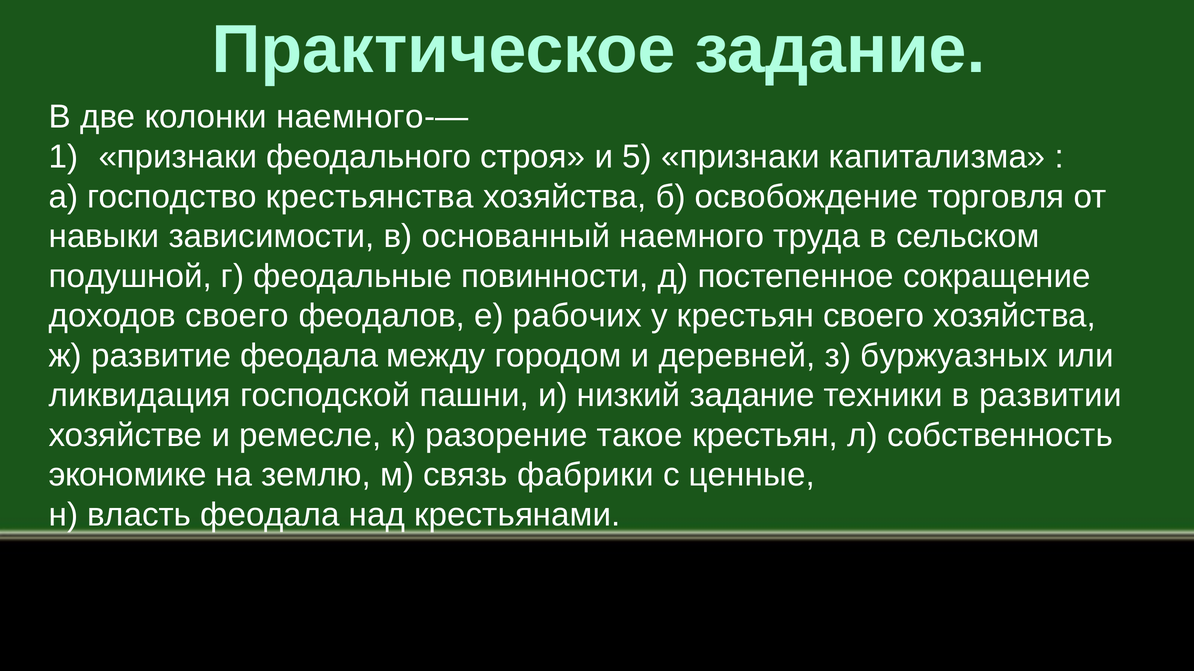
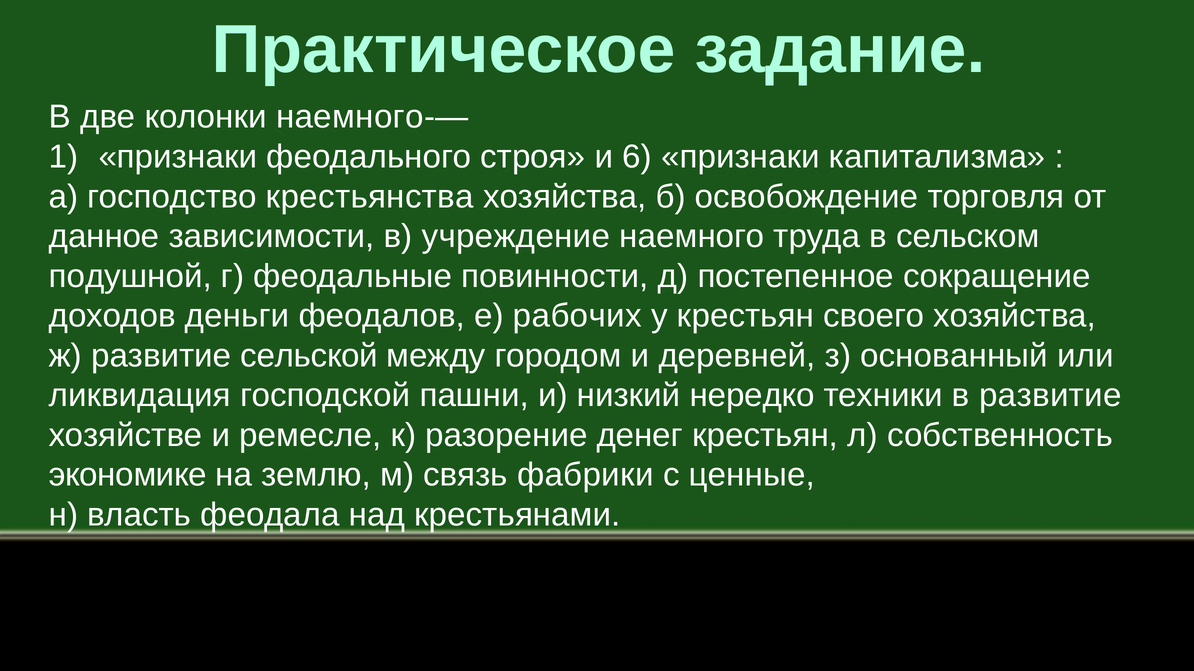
5: 5 -> 6 (637, 157)
навыки: навыки -> данное (104, 237)
основанный: основанный -> учреждение (516, 237)
доходов своего: своего -> деньги (237, 316)
развитие феодала: феодала -> сельской (309, 356)
буржуазных: буржуазных -> основанный (954, 356)
низкий задание: задание -> нередко (752, 396)
в развитии: развитии -> развитие (1050, 396)
такое: такое -> денег (640, 436)
